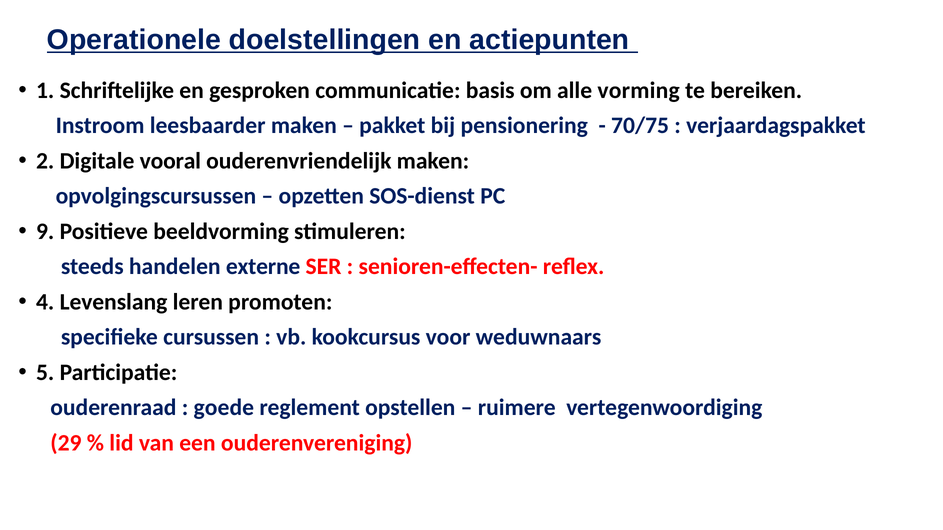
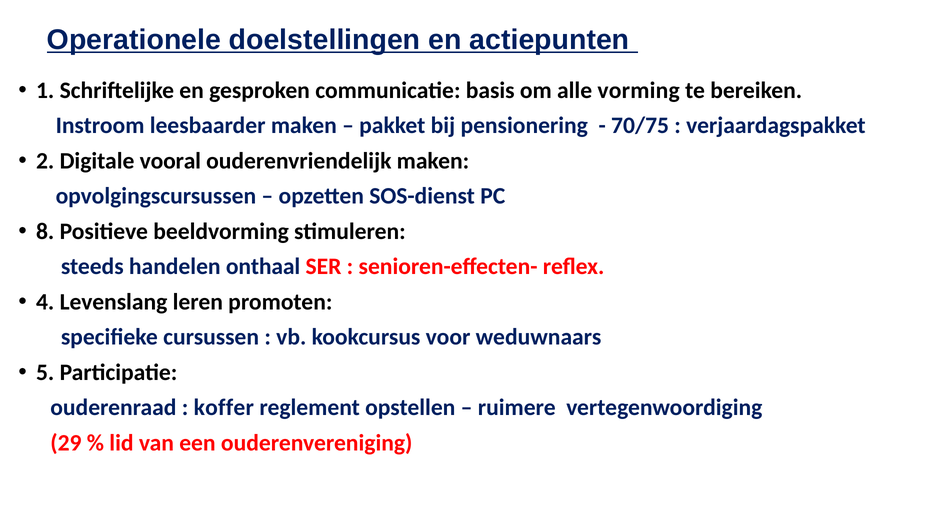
9: 9 -> 8 (45, 232)
externe: externe -> onthaal (263, 267)
goede: goede -> koffer (224, 408)
